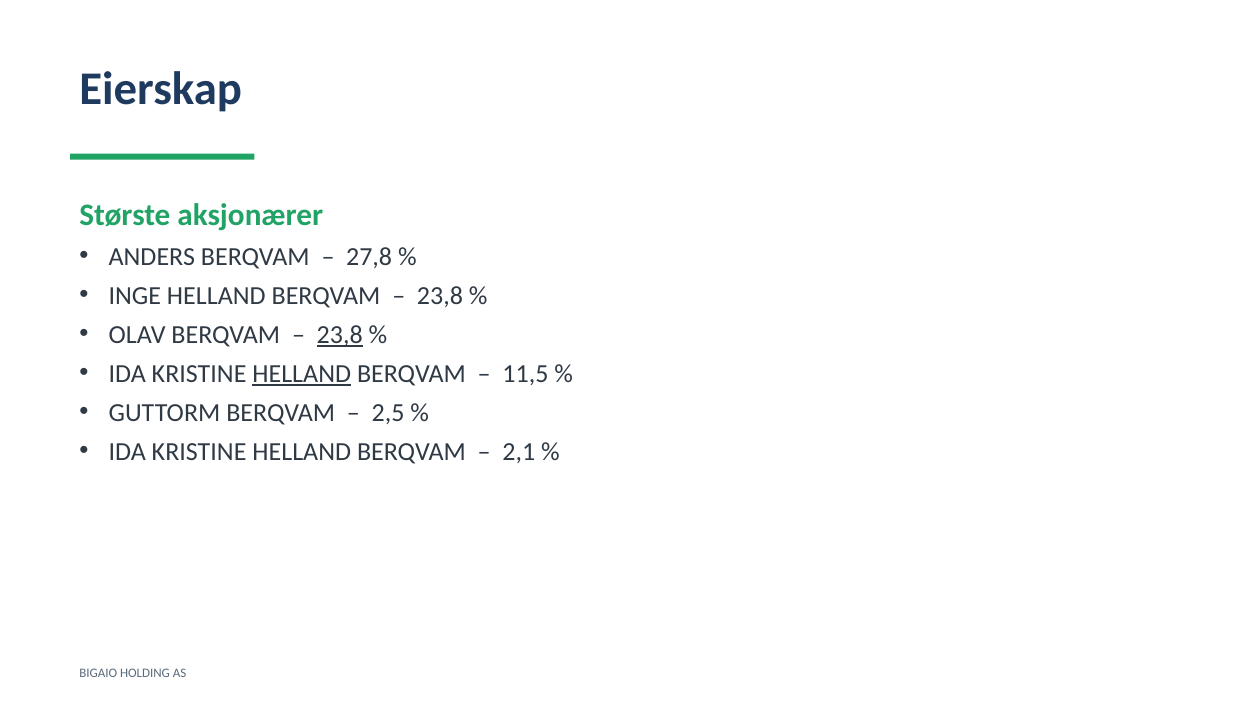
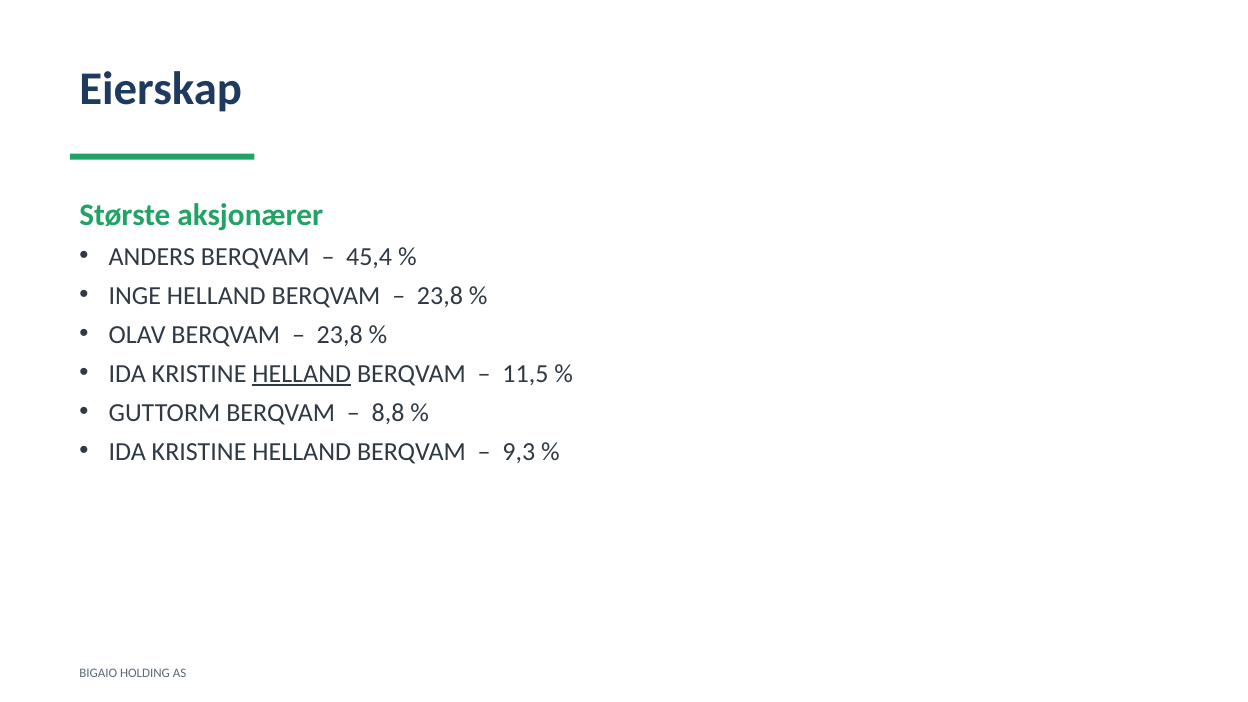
27,8: 27,8 -> 45,4 (369, 257)
23,8 underline: present -> none (340, 335)
2,5: 2,5 -> 8,8 (388, 413)
2,1: 2,1 -> 9,3 (519, 452)
